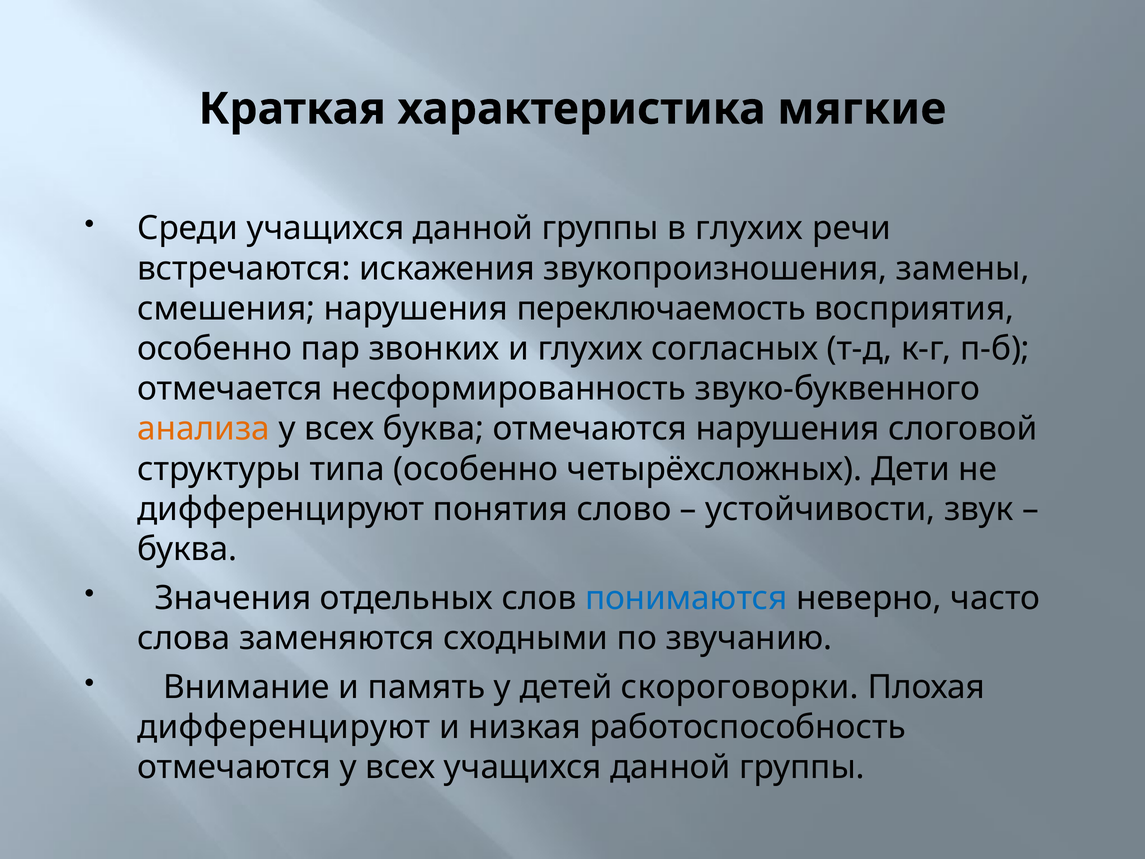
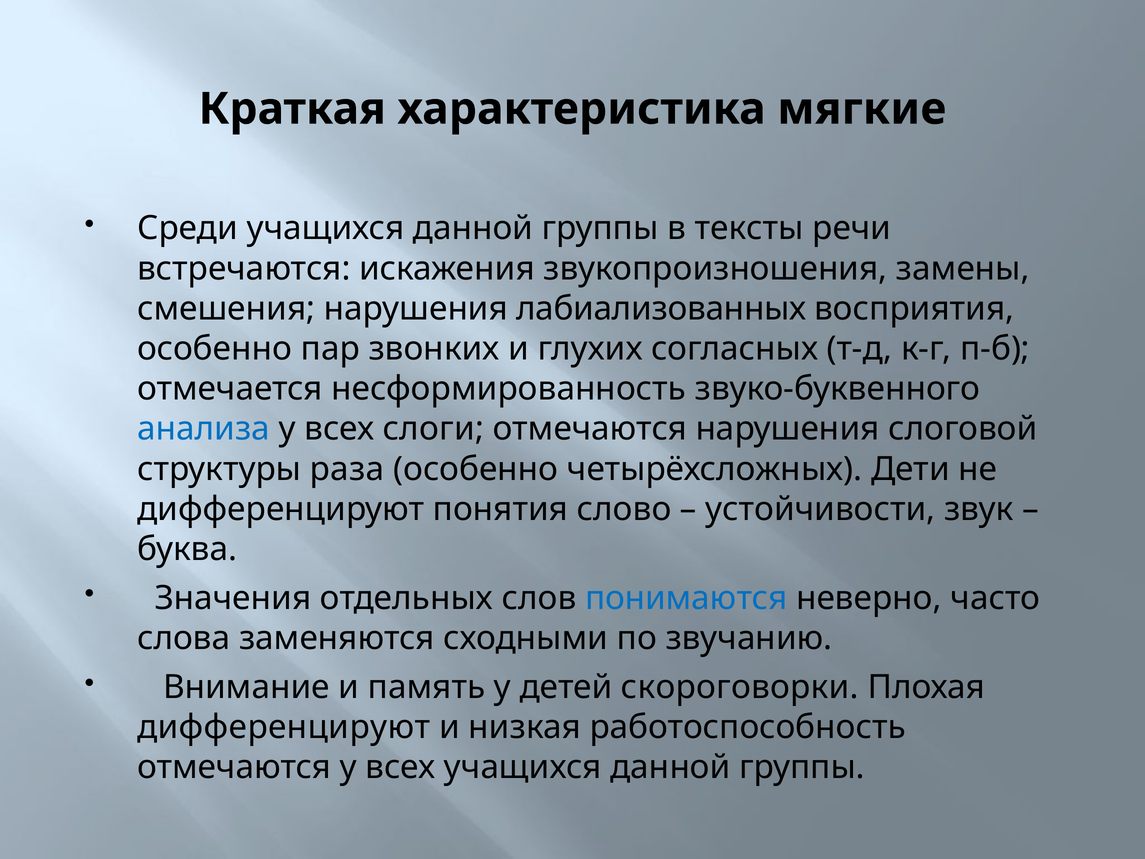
в глухих: глухих -> тексты (749, 228)
переключаемость: переключаемость -> лабиализованных (661, 309)
анализа colour: orange -> blue (204, 429)
всех буква: буква -> слоги (433, 429)
типа: типа -> раза (347, 469)
